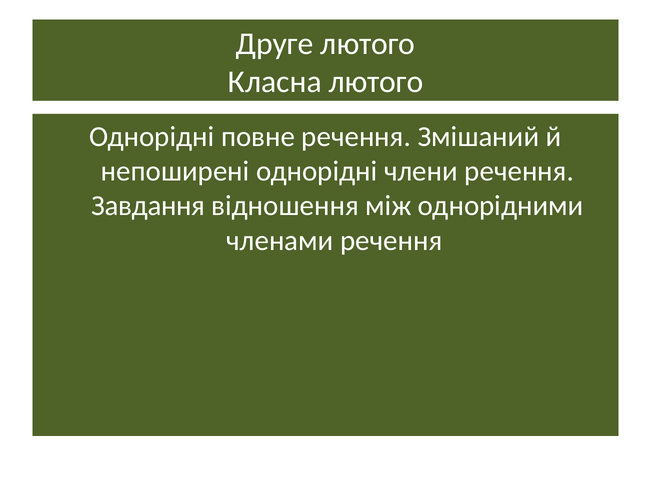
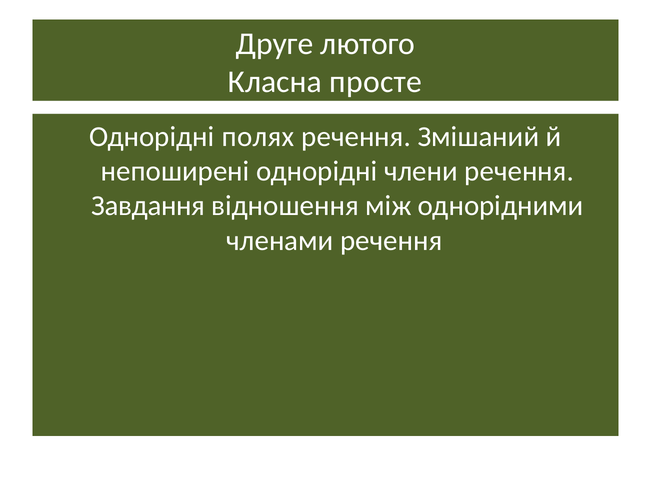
Класна лютого: лютого -> просте (376, 82)
повне: повне -> полях (258, 137)
